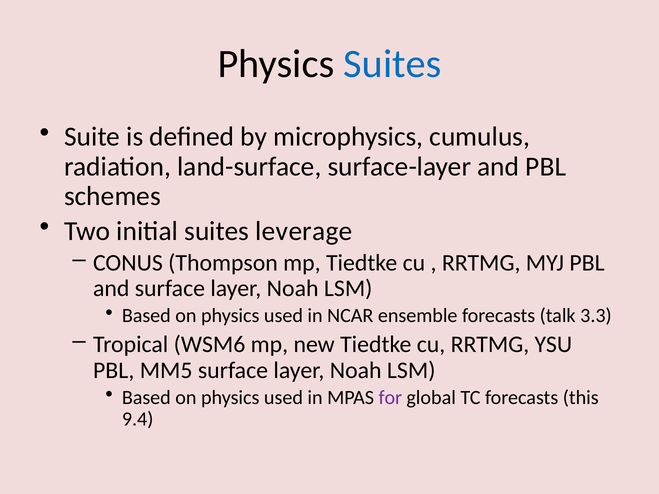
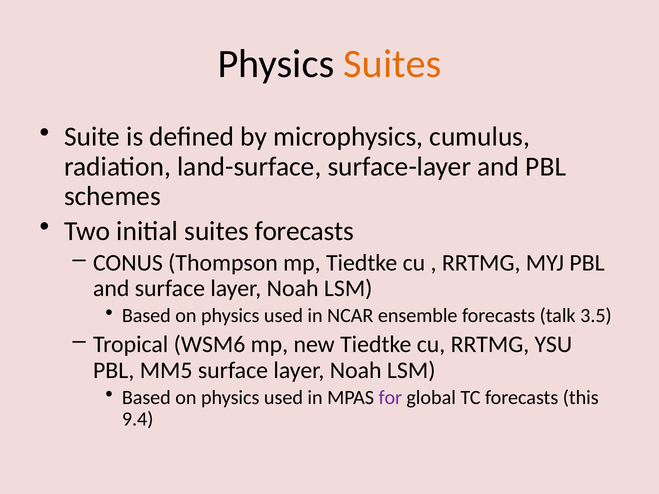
Suites colour: blue -> orange (392, 64)
suites leverage: leverage -> forecasts (304, 231)
3.3: 3.3 -> 3.5 (596, 316)
